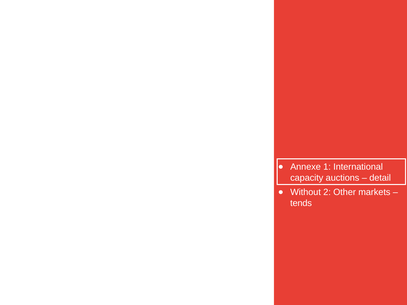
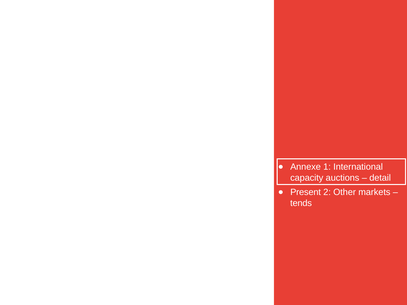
Without: Without -> Present (306, 192)
